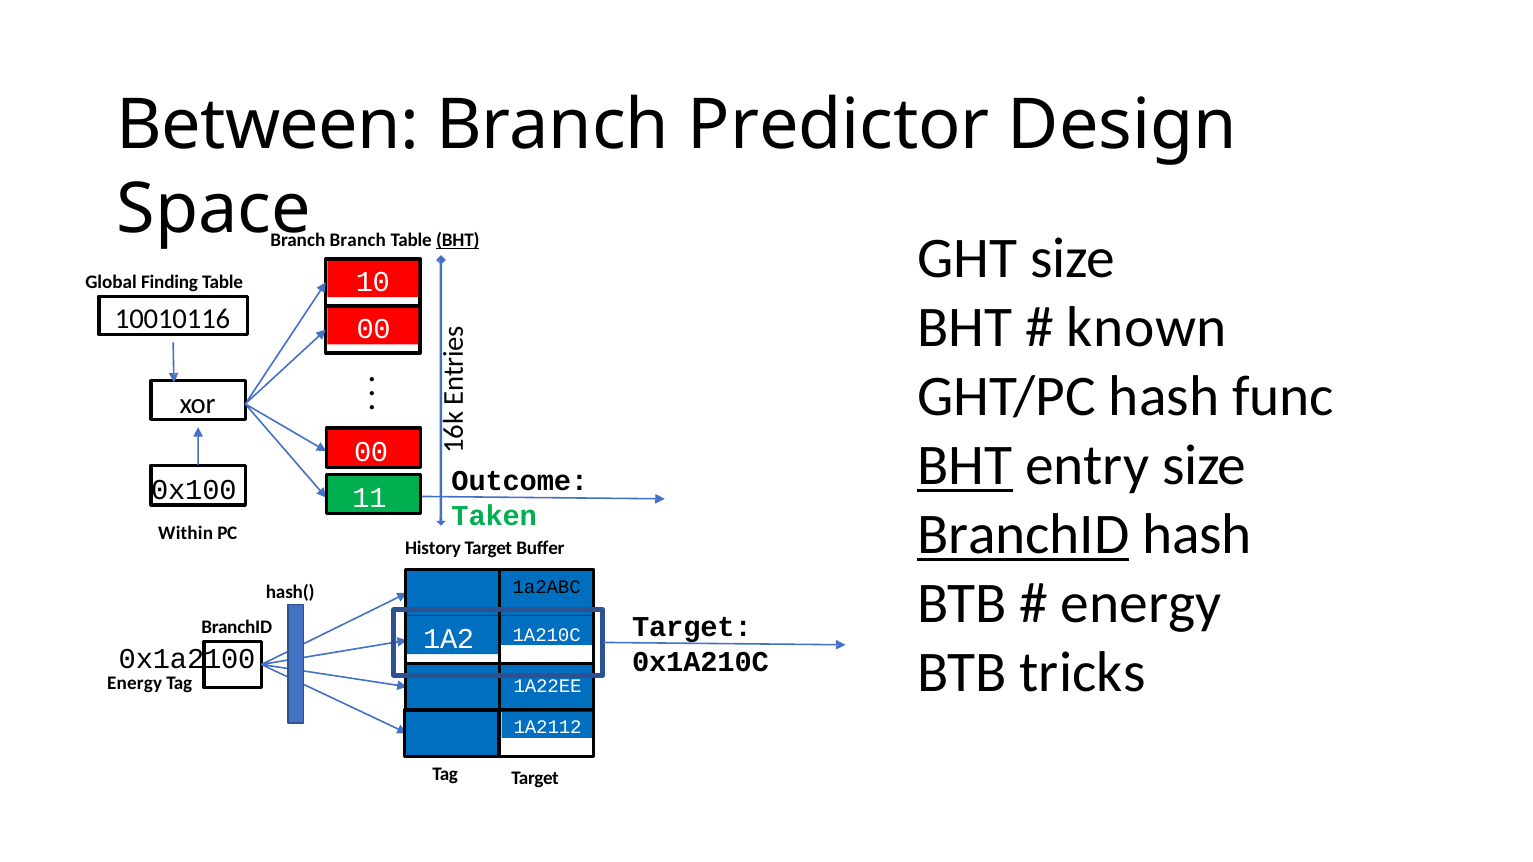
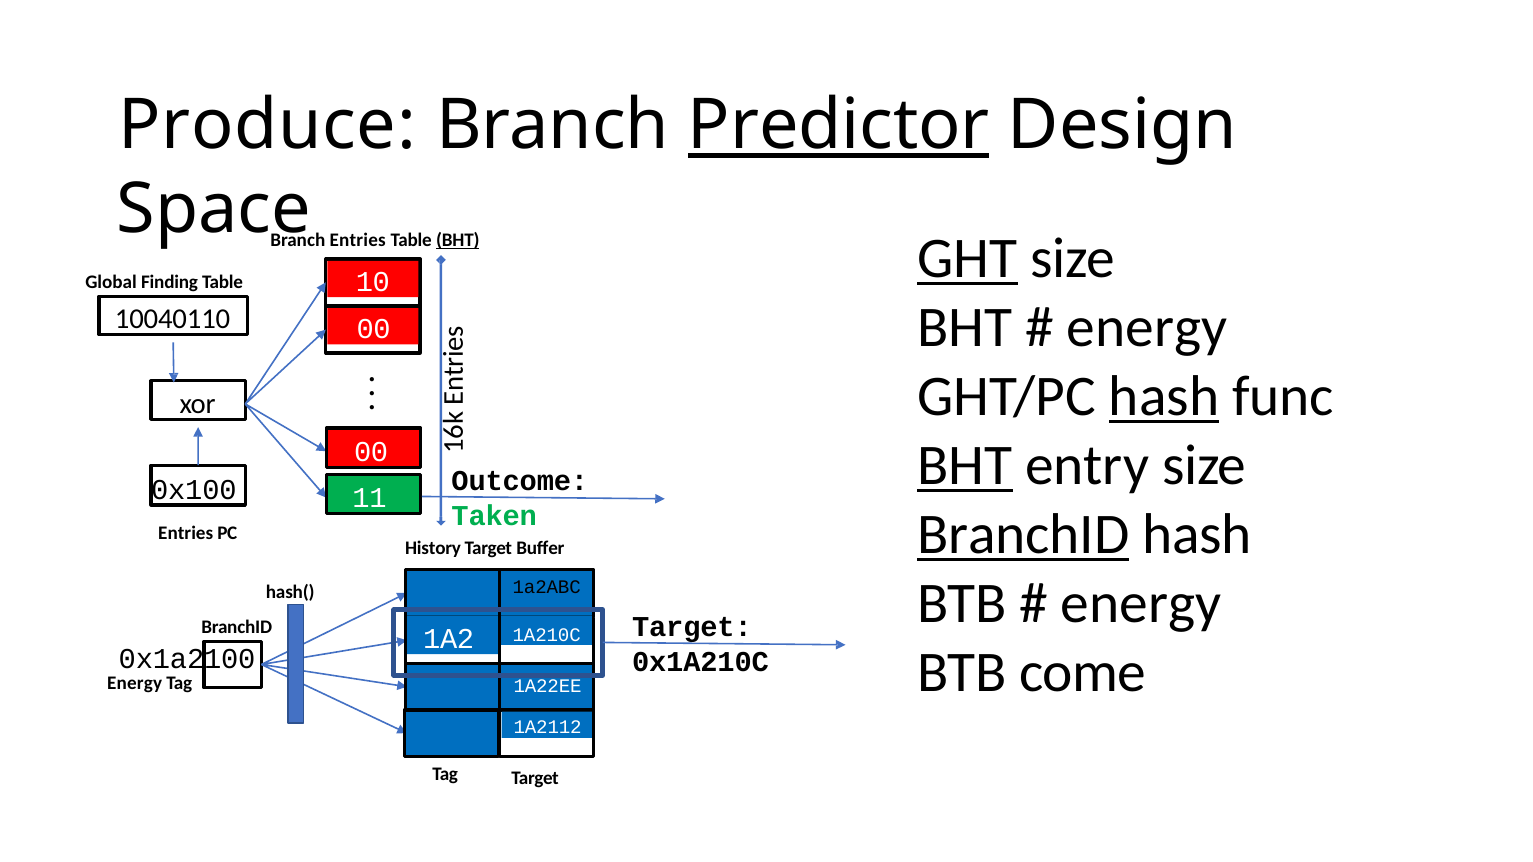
Between: Between -> Produce (267, 125)
Predictor underline: none -> present (839, 125)
Branch: Branch -> Entries (358, 241)
GHT underline: none -> present (967, 259)
known: known -> energy (1147, 328)
10010116: 10010116 -> 10040110 (173, 319)
hash underline: none -> present (1164, 397)
Within: Within -> Entries (186, 533)
tricks: tricks -> come (1083, 673)
